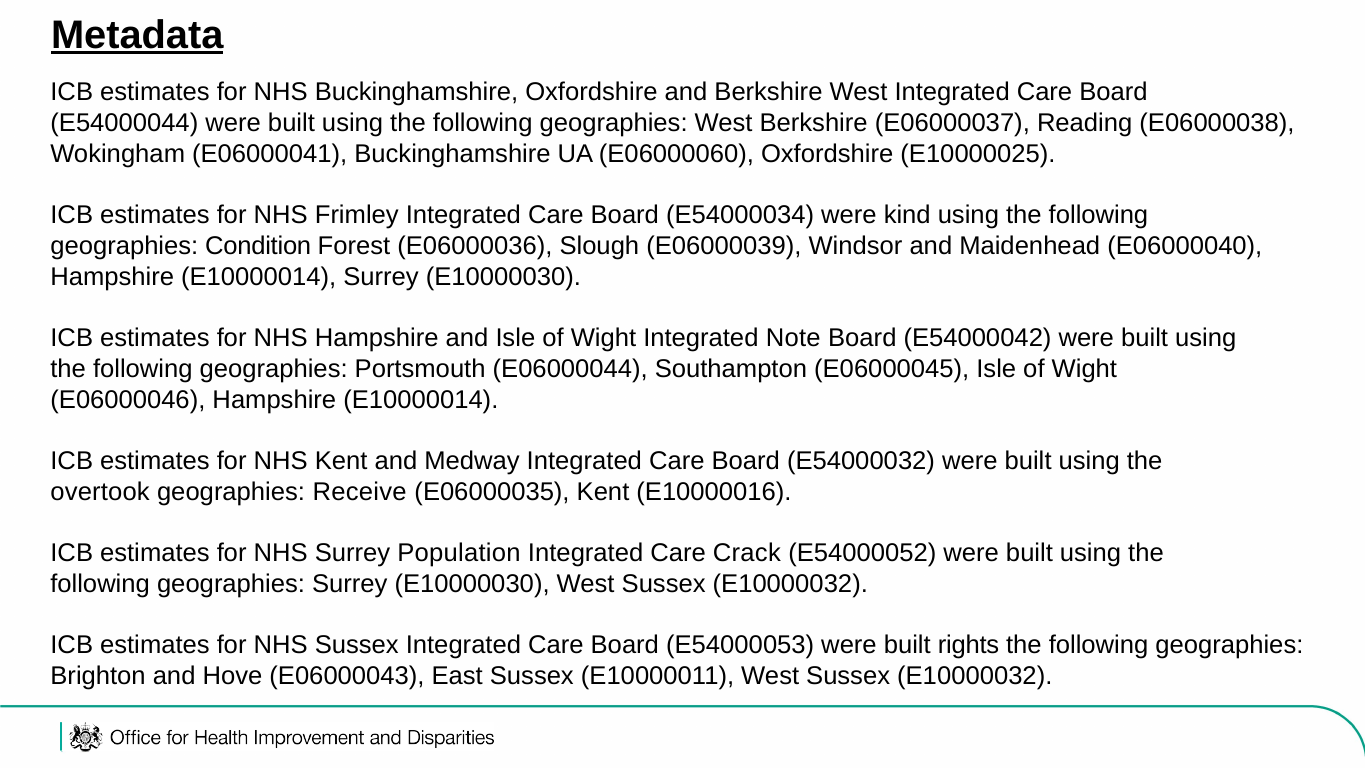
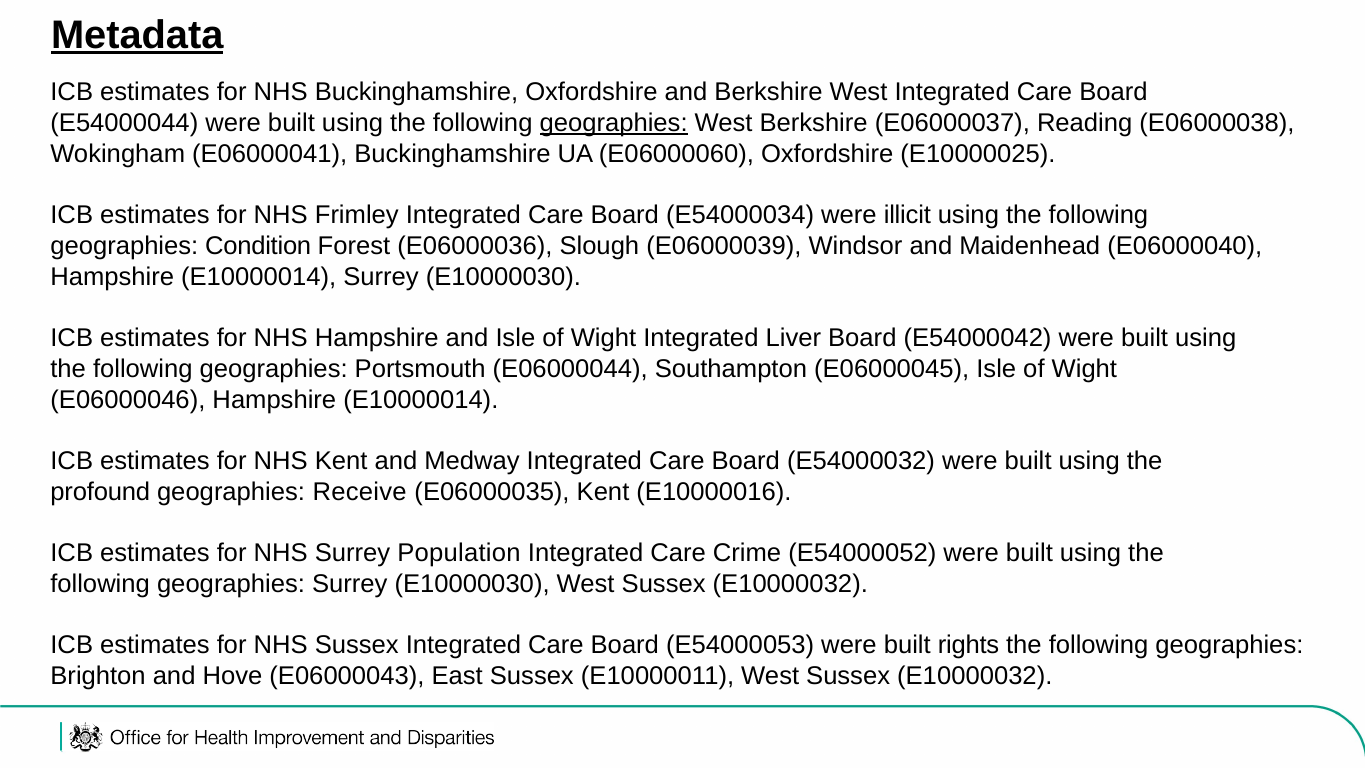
geographies underline: none -> present (614, 123)
kind: kind -> illicit (907, 215)
Note: Note -> Liver (793, 338)
overtook: overtook -> profound (100, 492)
Crack: Crack -> Crime (747, 554)
